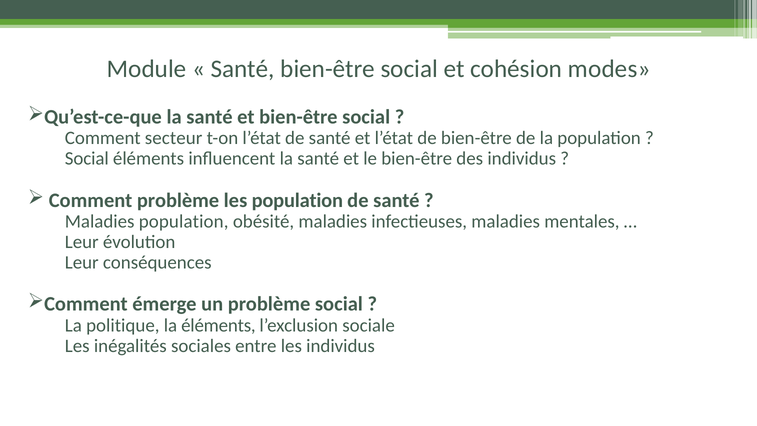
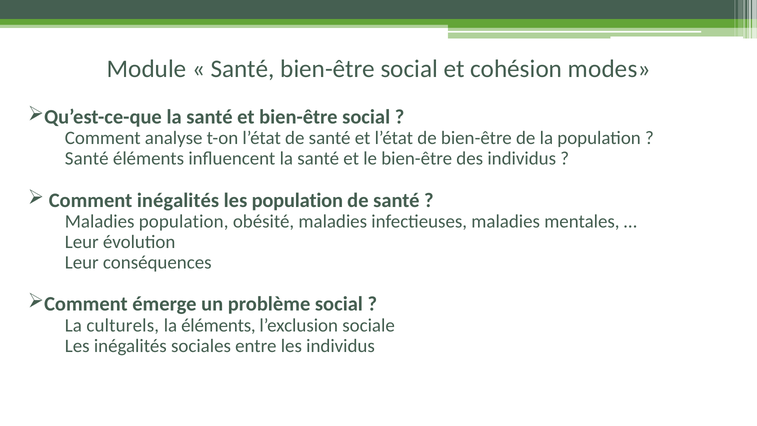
secteur: secteur -> analyse (174, 138)
Social: Social -> Santé (87, 158)
Comment problème: problème -> inégalités (178, 200)
politique: politique -> culturels (123, 325)
